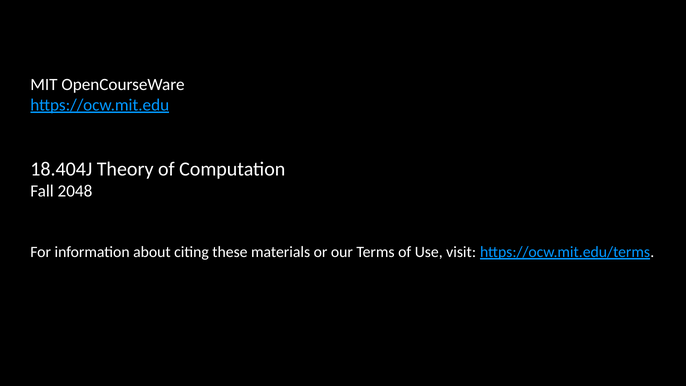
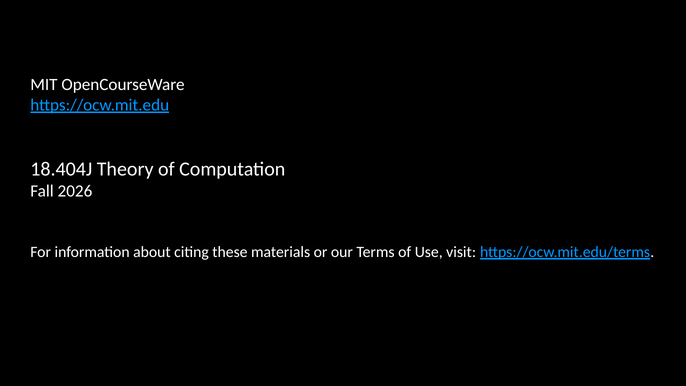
2048: 2048 -> 2026 (75, 191)
